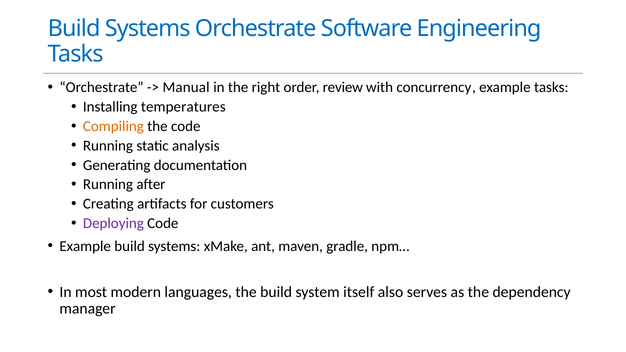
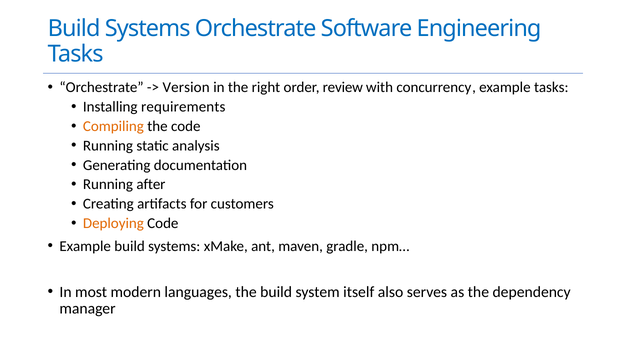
Manual: Manual -> Version (186, 87)
temperatures: temperatures -> requirements (183, 107)
Deploying colour: purple -> orange (113, 223)
